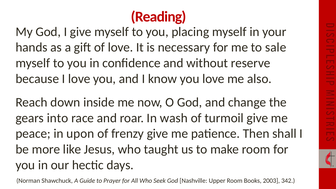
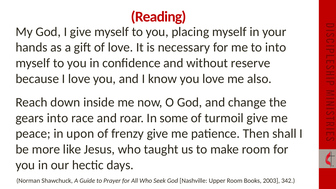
to sale: sale -> into (276, 47)
wash: wash -> some (174, 118)
